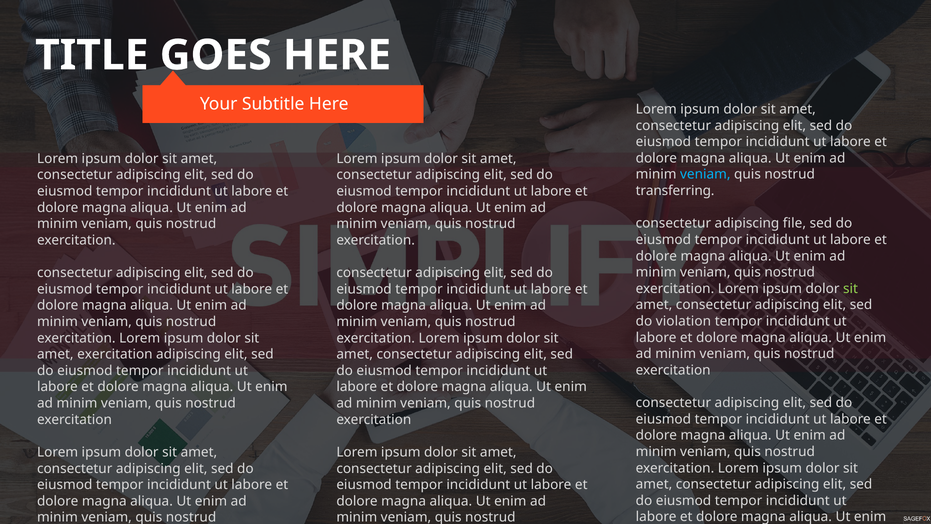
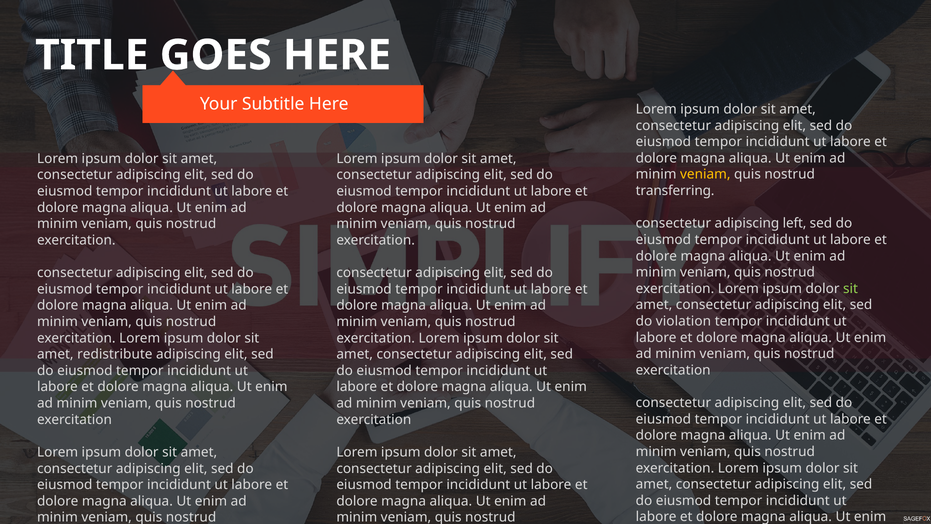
veniam colour: light blue -> yellow (705, 174)
file: file -> left (795, 223)
amet exercitation: exercitation -> redistribute (115, 354)
